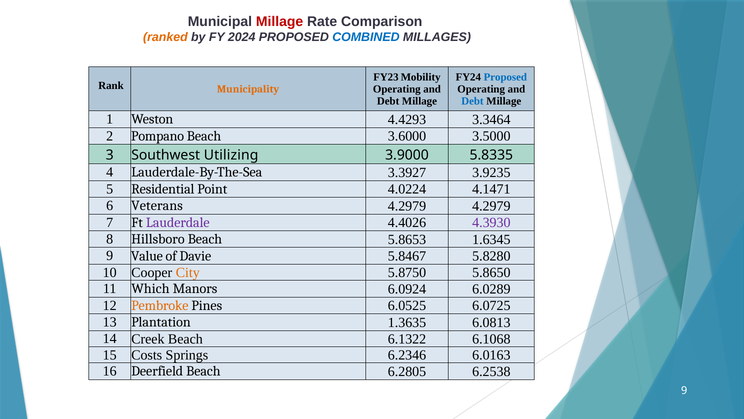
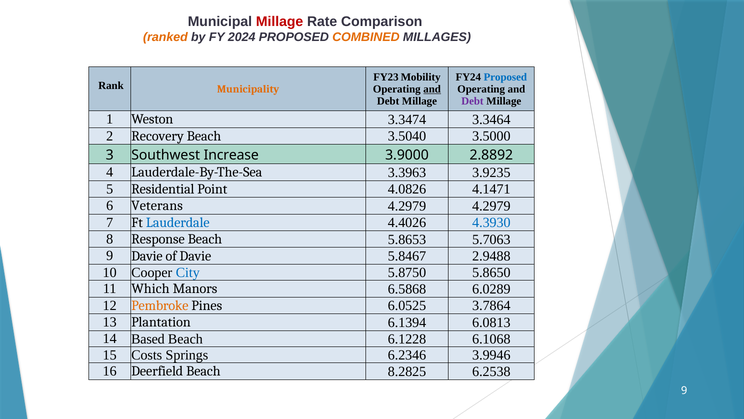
COMBINED colour: blue -> orange (366, 37)
and underline: none -> present (432, 89)
Debt colour: blue -> purple (472, 101)
4.4293: 4.4293 -> 3.3474 (407, 119)
Pompano: Pompano -> Recovery (157, 136)
3.6000: 3.6000 -> 3.5040 (407, 136)
Utilizing: Utilizing -> Increase (231, 155)
5.8335: 5.8335 -> 2.8892 (491, 155)
3.3927: 3.3927 -> 3.3963 (407, 172)
4.0224: 4.0224 -> 4.0826 (407, 189)
Lauderdale colour: purple -> blue (178, 222)
4.3930 colour: purple -> blue (491, 222)
Hillsboro: Hillsboro -> Response (158, 239)
1.6345: 1.6345 -> 5.7063 (491, 239)
9 Value: Value -> Davie (147, 256)
5.8280: 5.8280 -> 2.9488 (491, 256)
City colour: orange -> blue (188, 272)
6.0924: 6.0924 -> 6.5868 (407, 289)
6.0725: 6.0725 -> 3.7864 (491, 305)
1.3635: 1.3635 -> 6.1394 (407, 322)
Creek: Creek -> Based (148, 339)
6.1322: 6.1322 -> 6.1228 (407, 339)
6.0163: 6.0163 -> 3.9946 (491, 355)
6.2805: 6.2805 -> 8.2825 (407, 371)
